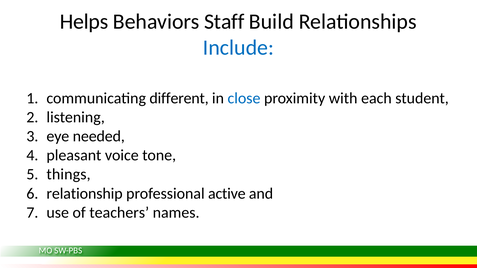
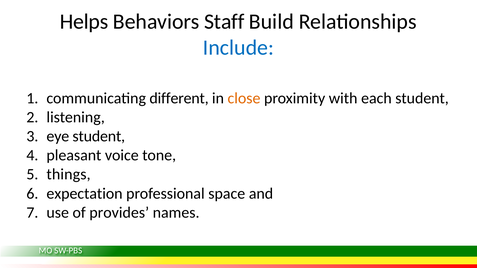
close colour: blue -> orange (244, 98)
eye needed: needed -> student (99, 136)
relationship: relationship -> expectation (85, 194)
active: active -> space (227, 194)
teachers: teachers -> provides (119, 213)
